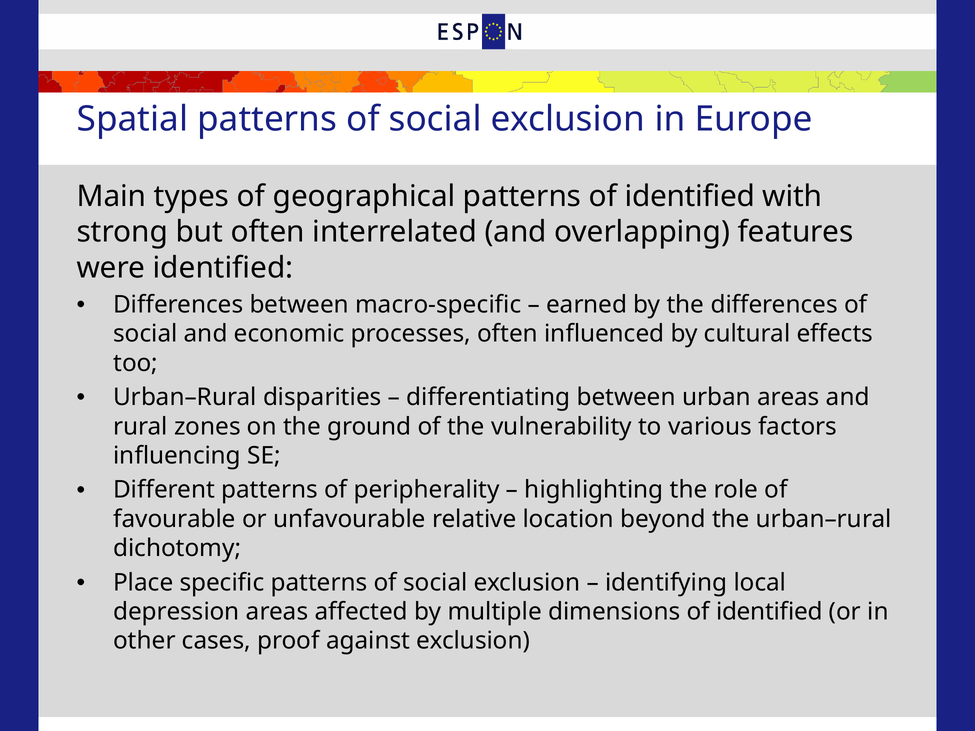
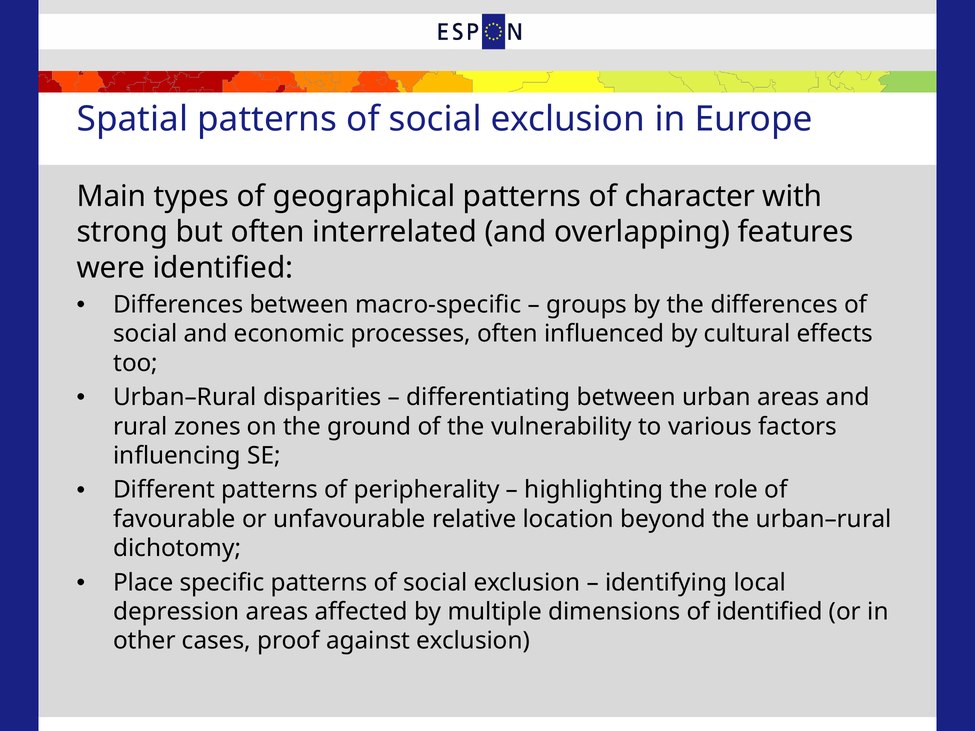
patterns of identified: identified -> character (690, 196)
earned: earned -> groups (587, 305)
